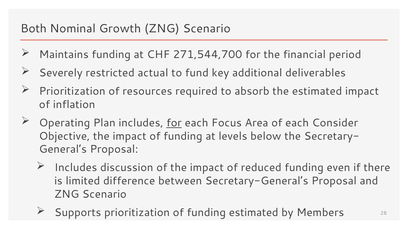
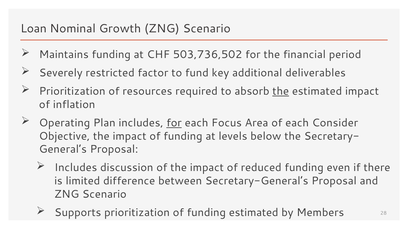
Both: Both -> Loan (34, 29)
271,544,700: 271,544,700 -> 503,736,502 (208, 55)
actual: actual -> factor (153, 73)
the underline: none -> present (281, 91)
